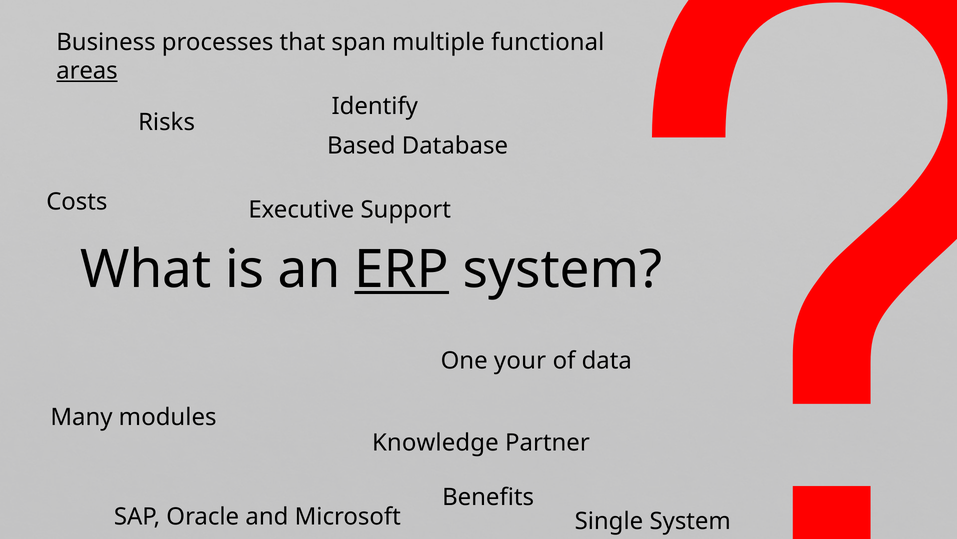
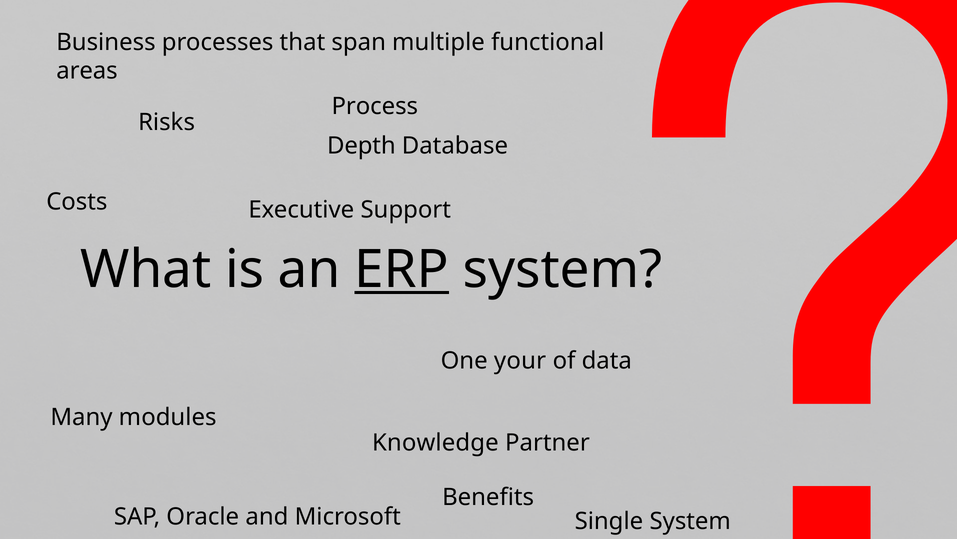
areas underline: present -> none (87, 71)
Identify: Identify -> Process (375, 106)
Based: Based -> Depth (361, 146)
